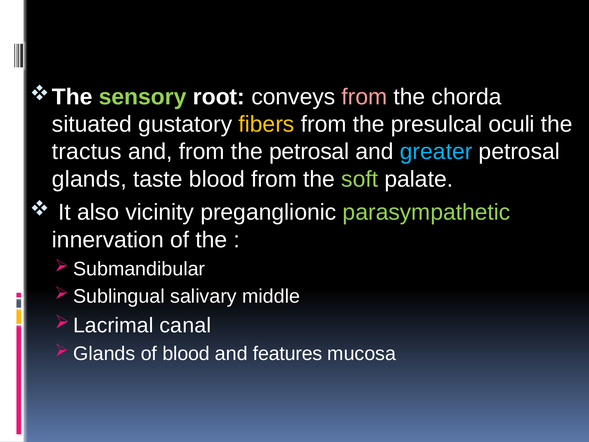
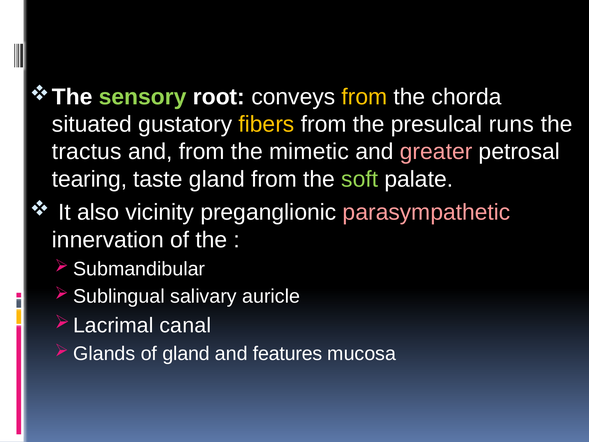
from colour: pink -> yellow (364, 97)
oculi: oculi -> runs (511, 124)
the petrosal: petrosal -> mimetic (309, 152)
greater colour: light blue -> pink (436, 152)
glands: glands -> tearing (89, 179)
taste blood: blood -> gland (217, 179)
parasympathetic colour: light green -> pink (427, 212)
middle: middle -> auricle (271, 296)
of blood: blood -> gland (186, 354)
